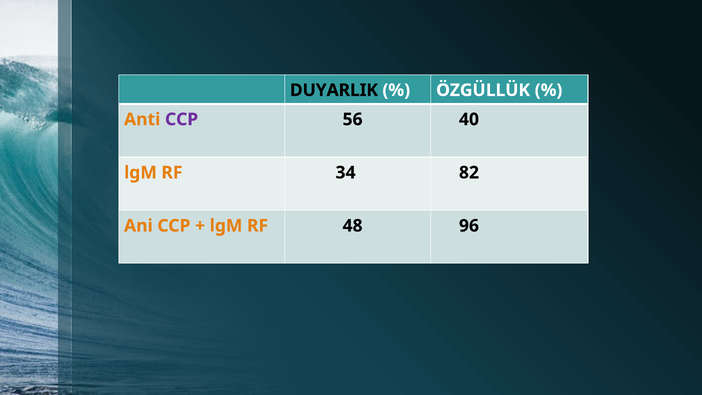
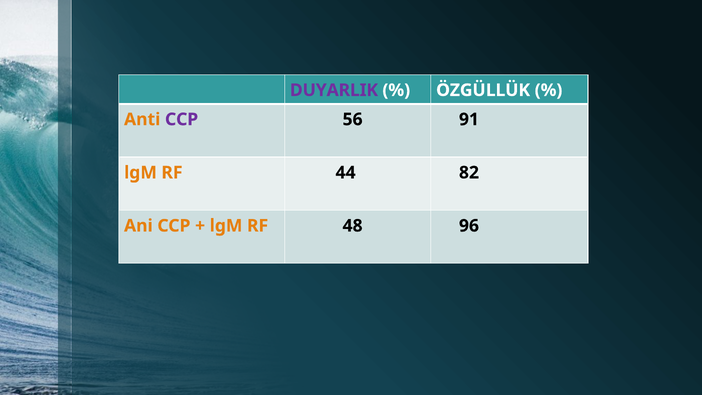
DUYARLIK colour: black -> purple (334, 90)
40: 40 -> 91 (469, 119)
34: 34 -> 44 (346, 173)
